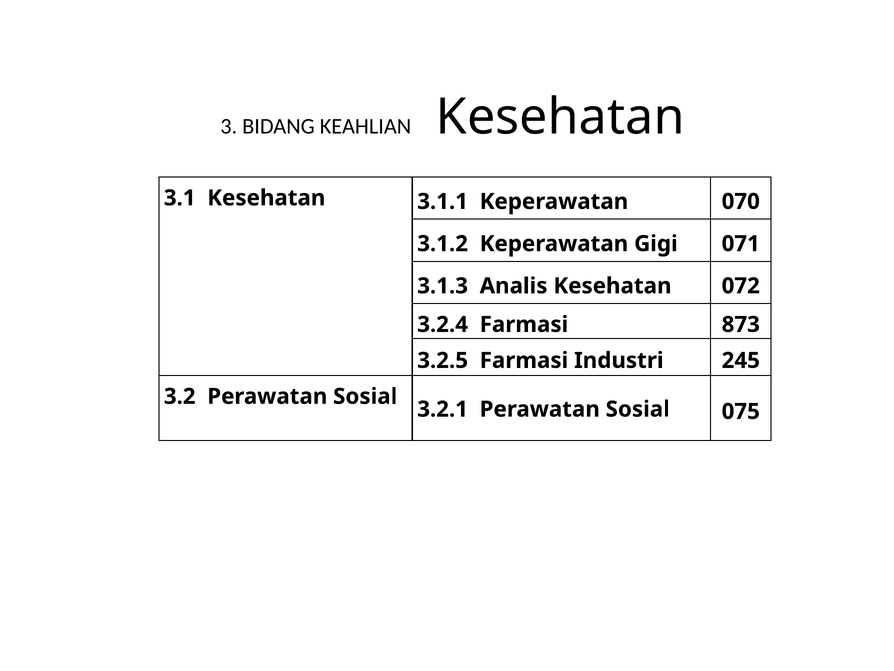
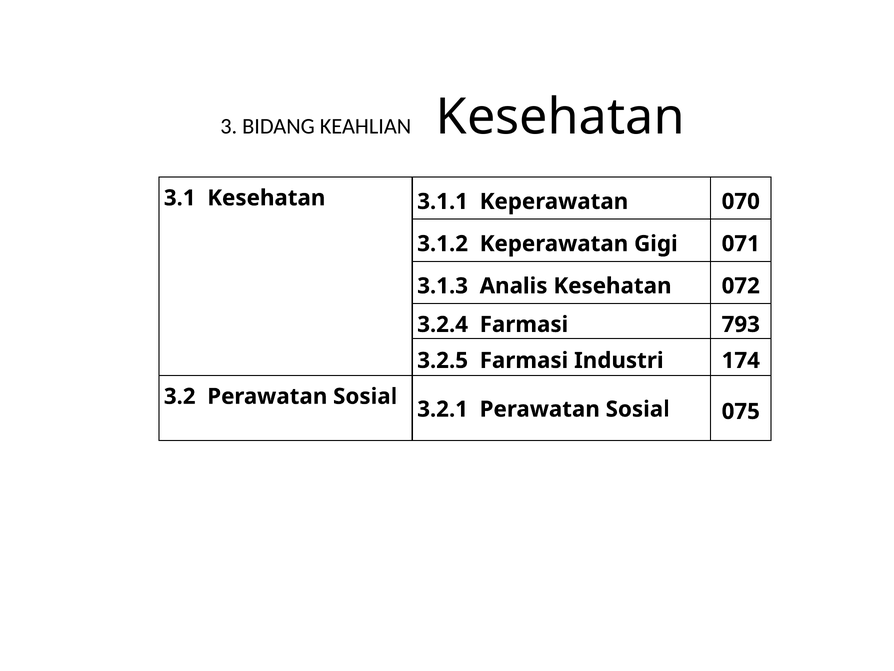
873: 873 -> 793 (741, 324)
245: 245 -> 174 (741, 360)
